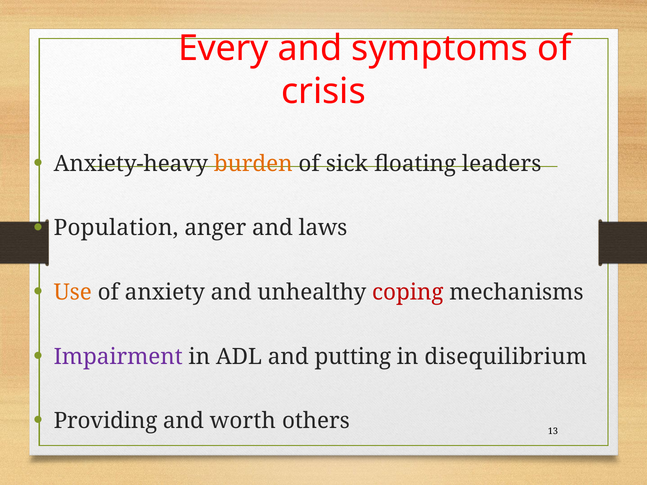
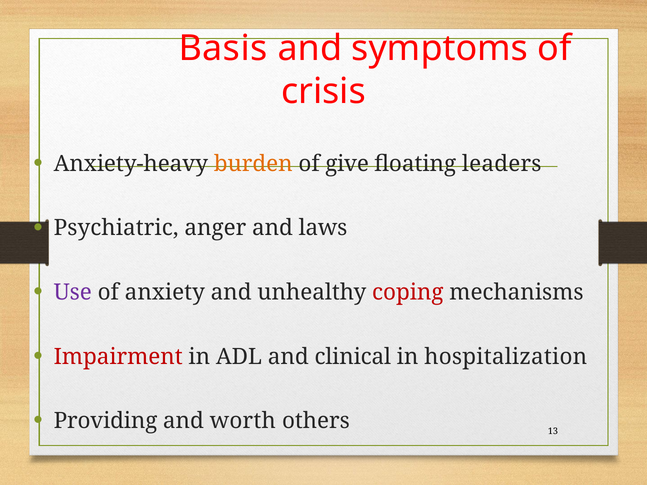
Every: Every -> Basis (223, 48)
sick: sick -> give (347, 164)
Population: Population -> Psychiatric (116, 228)
Use colour: orange -> purple (73, 293)
Impairment colour: purple -> red (118, 357)
putting: putting -> clinical (353, 357)
disequilibrium: disequilibrium -> hospitalization (506, 357)
